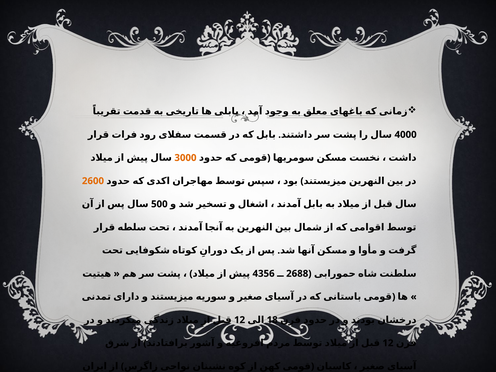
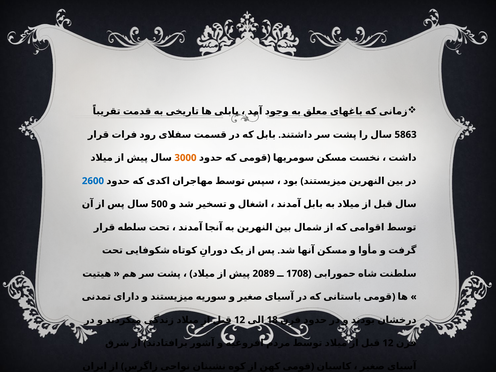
4000: 4000 -> 5863 (406, 135)
2600 colour: orange -> blue (93, 181)
4356: 4356 -> 2089 (264, 274)
2688: 2688 -> 1708 (297, 274)
